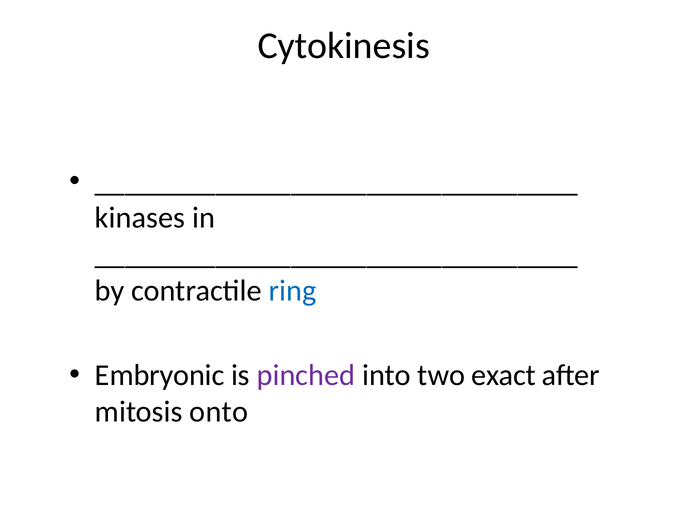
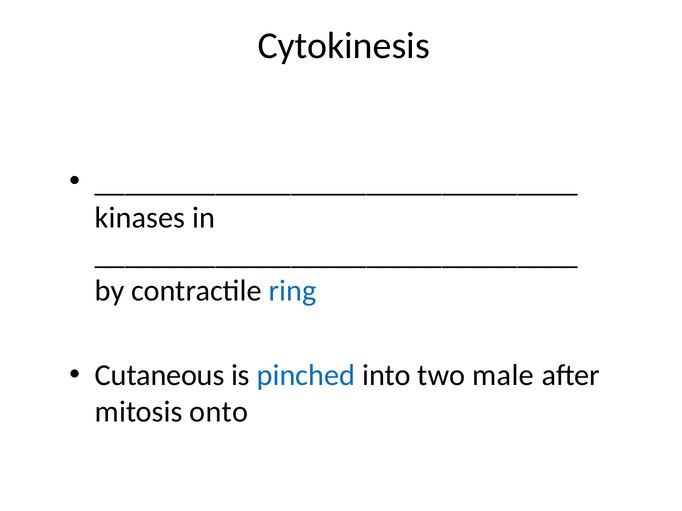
Embryonic: Embryonic -> Cutaneous (160, 376)
pinched colour: purple -> blue (306, 376)
exact: exact -> male (503, 376)
